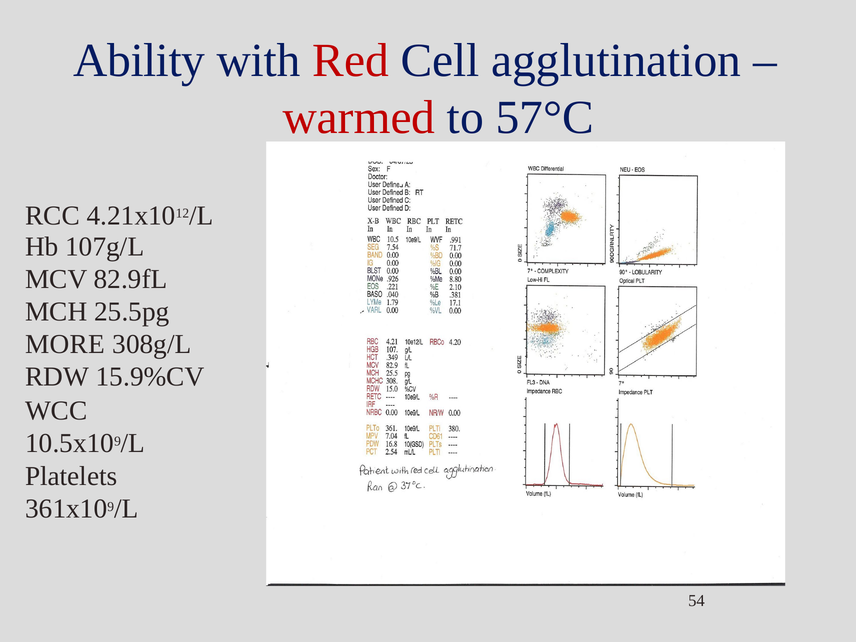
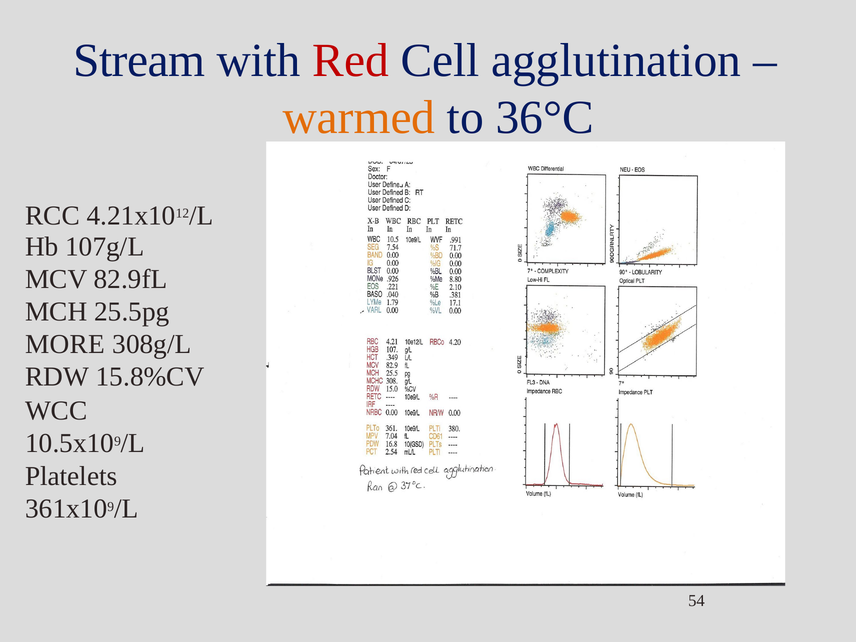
Ability: Ability -> Stream (139, 60)
warmed colour: red -> orange (359, 117)
57°C: 57°C -> 36°C (545, 117)
15.9%CV: 15.9%CV -> 15.8%CV (150, 377)
